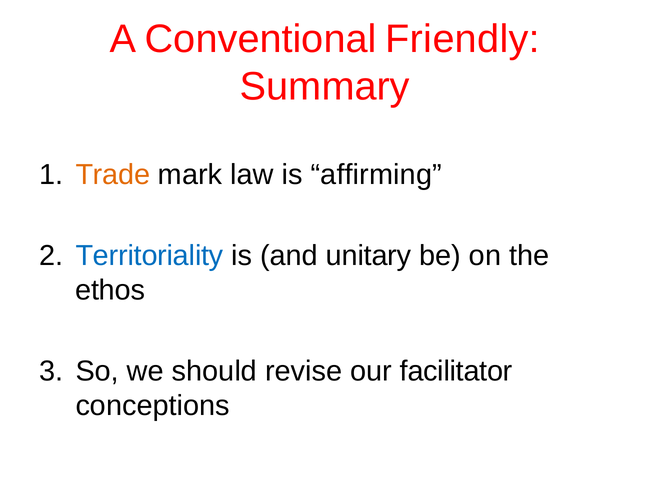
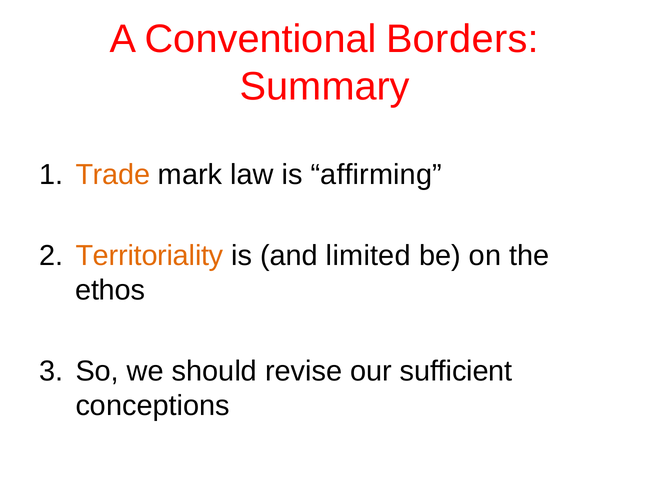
Friendly: Friendly -> Borders (463, 39)
Territoriality colour: blue -> orange (149, 255)
unitary: unitary -> limited (368, 255)
facilitator: facilitator -> sufficient (456, 371)
